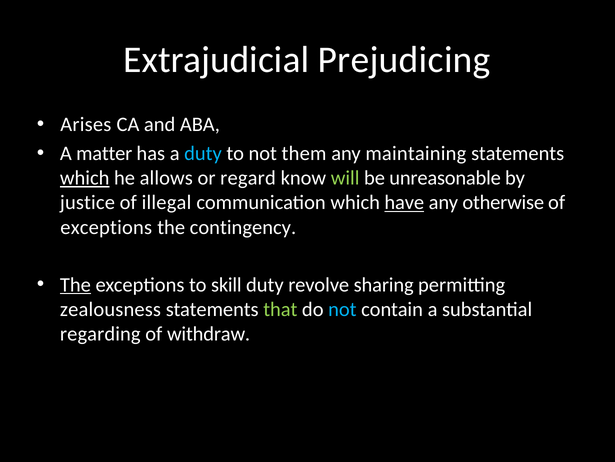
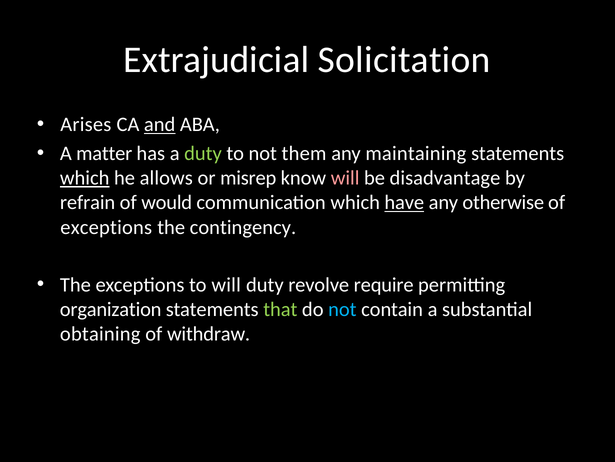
Prejudicing: Prejudicing -> Solicitation (404, 60)
and underline: none -> present (160, 124)
duty colour: light blue -> light green (203, 153)
regard: regard -> misrep (248, 178)
will colour: light green -> pink (345, 178)
unreasonable: unreasonable -> disadvantage (445, 178)
justice: justice -> refrain (88, 202)
illegal: illegal -> would (167, 202)
The underline: present -> none (75, 284)
to skill: skill -> will (226, 284)
sharing: sharing -> require (384, 284)
zealousness: zealousness -> organization (111, 309)
regarding: regarding -> obtaining (100, 334)
